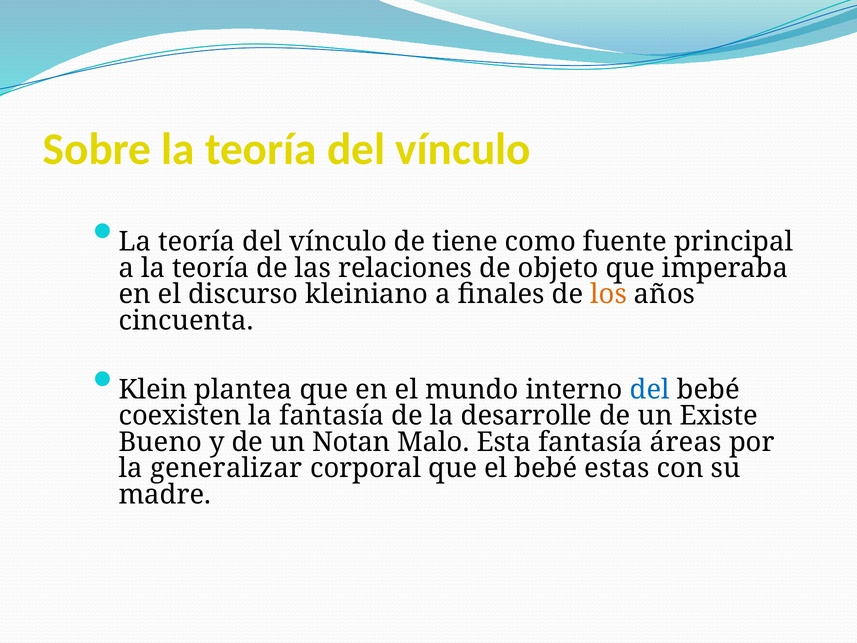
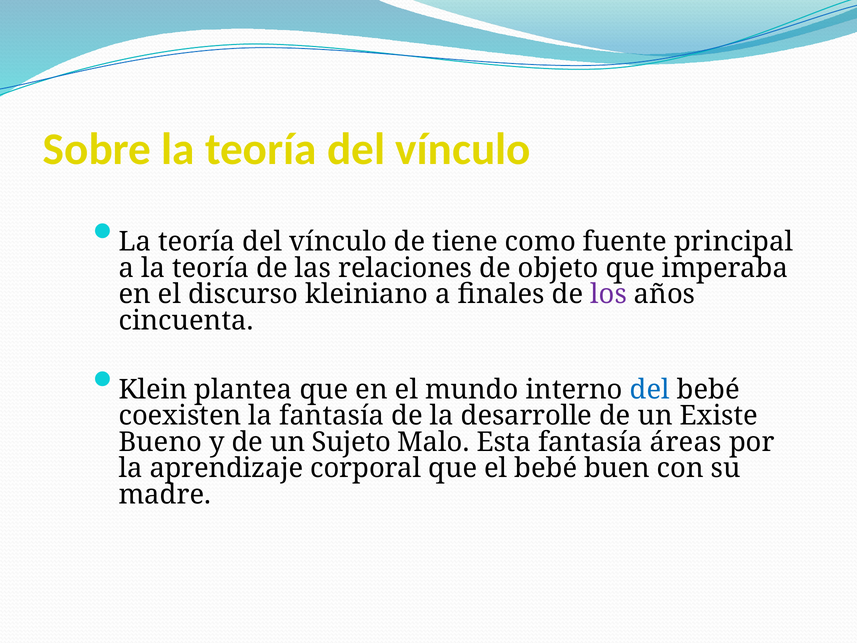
los colour: orange -> purple (609, 294)
Notan: Notan -> Sujeto (351, 442)
generalizar: generalizar -> aprendizaje (226, 468)
estas: estas -> buen (617, 468)
